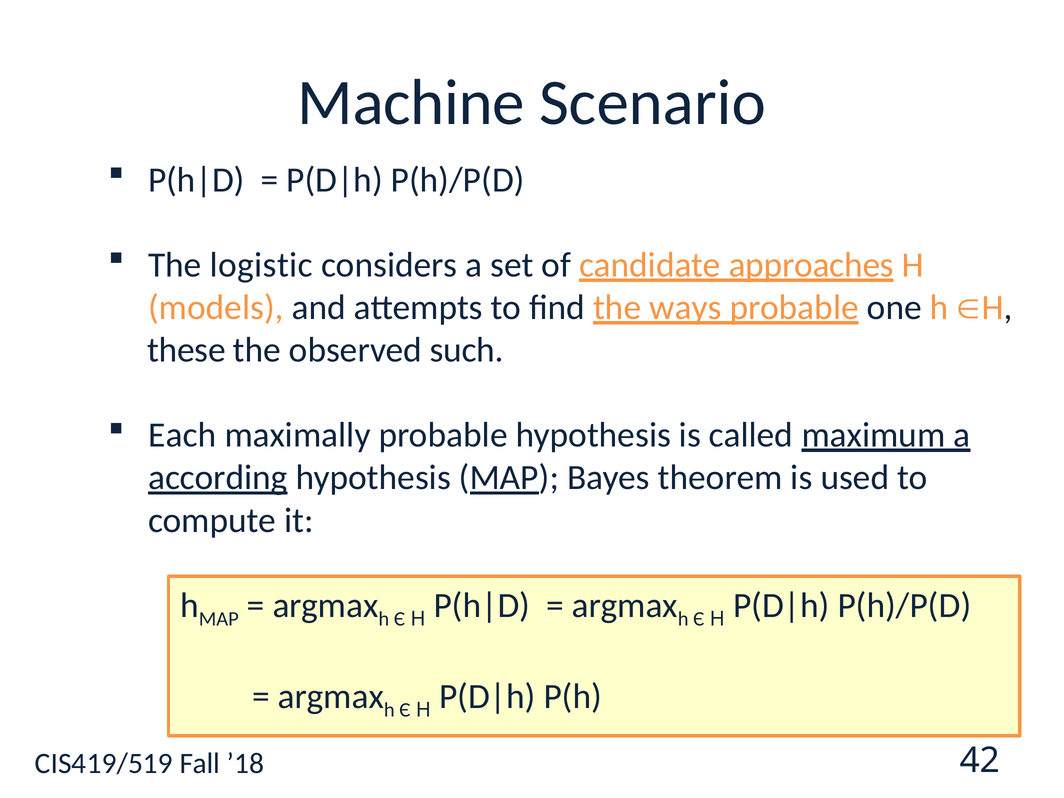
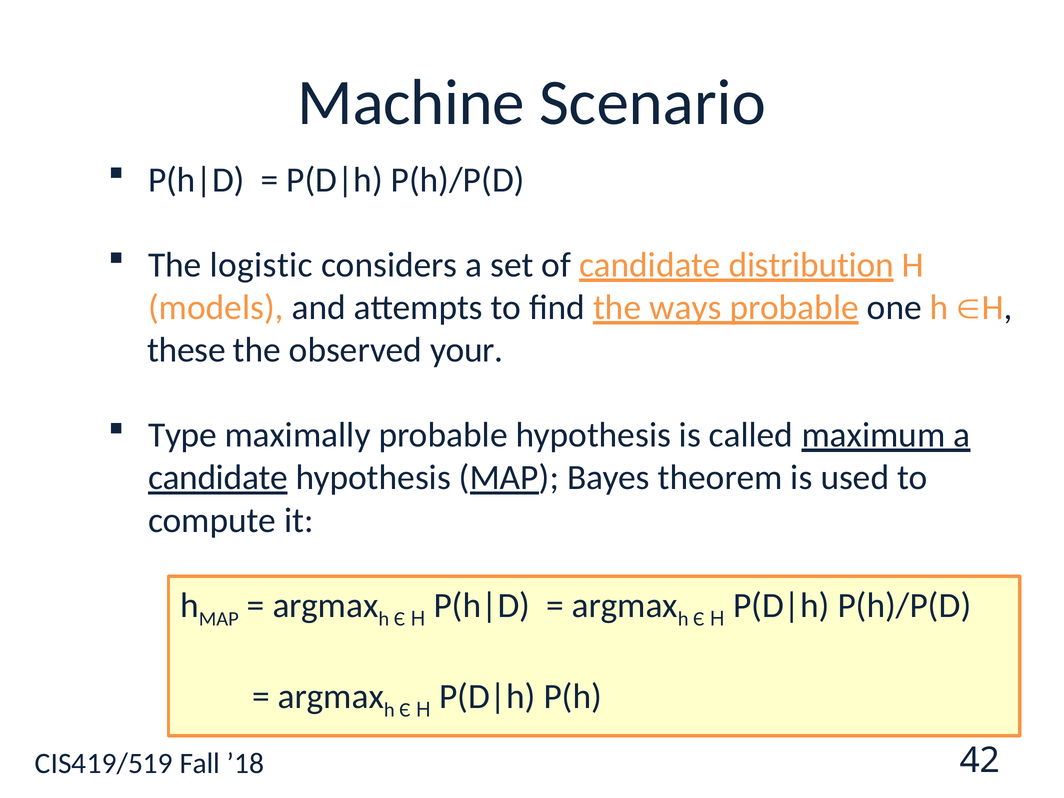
approaches: approaches -> distribution (811, 265)
such: such -> your (467, 350)
Each: Each -> Type (182, 435)
according: according -> candidate (218, 478)
